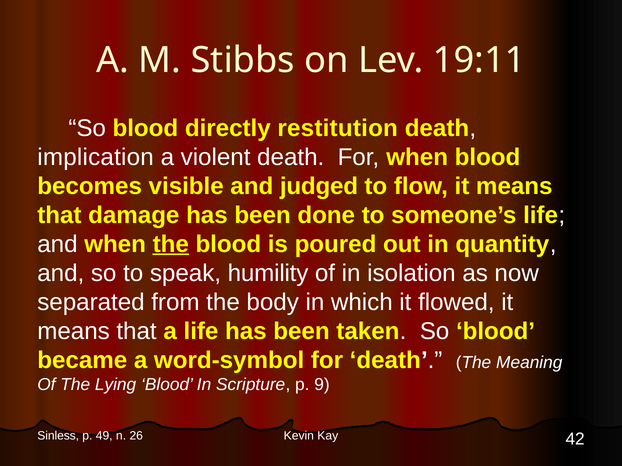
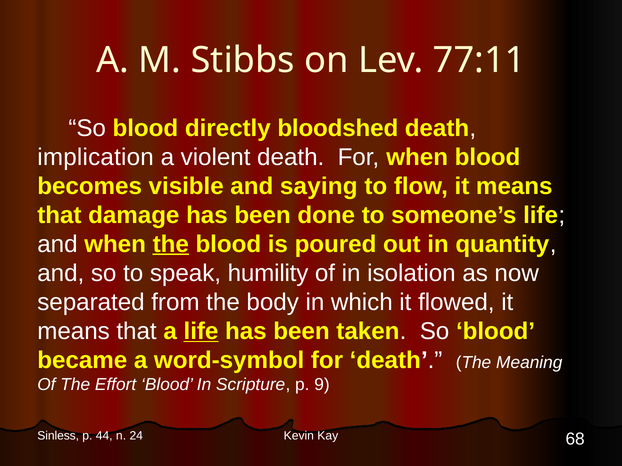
19:11: 19:11 -> 77:11 (479, 60)
restitution: restitution -> bloodshed (338, 128)
judged: judged -> saying (319, 186)
life underline: none -> present (201, 331)
Lying: Lying -> Effort (116, 385)
49: 49 -> 44 (104, 436)
26: 26 -> 24 (136, 436)
42: 42 -> 68 (575, 439)
